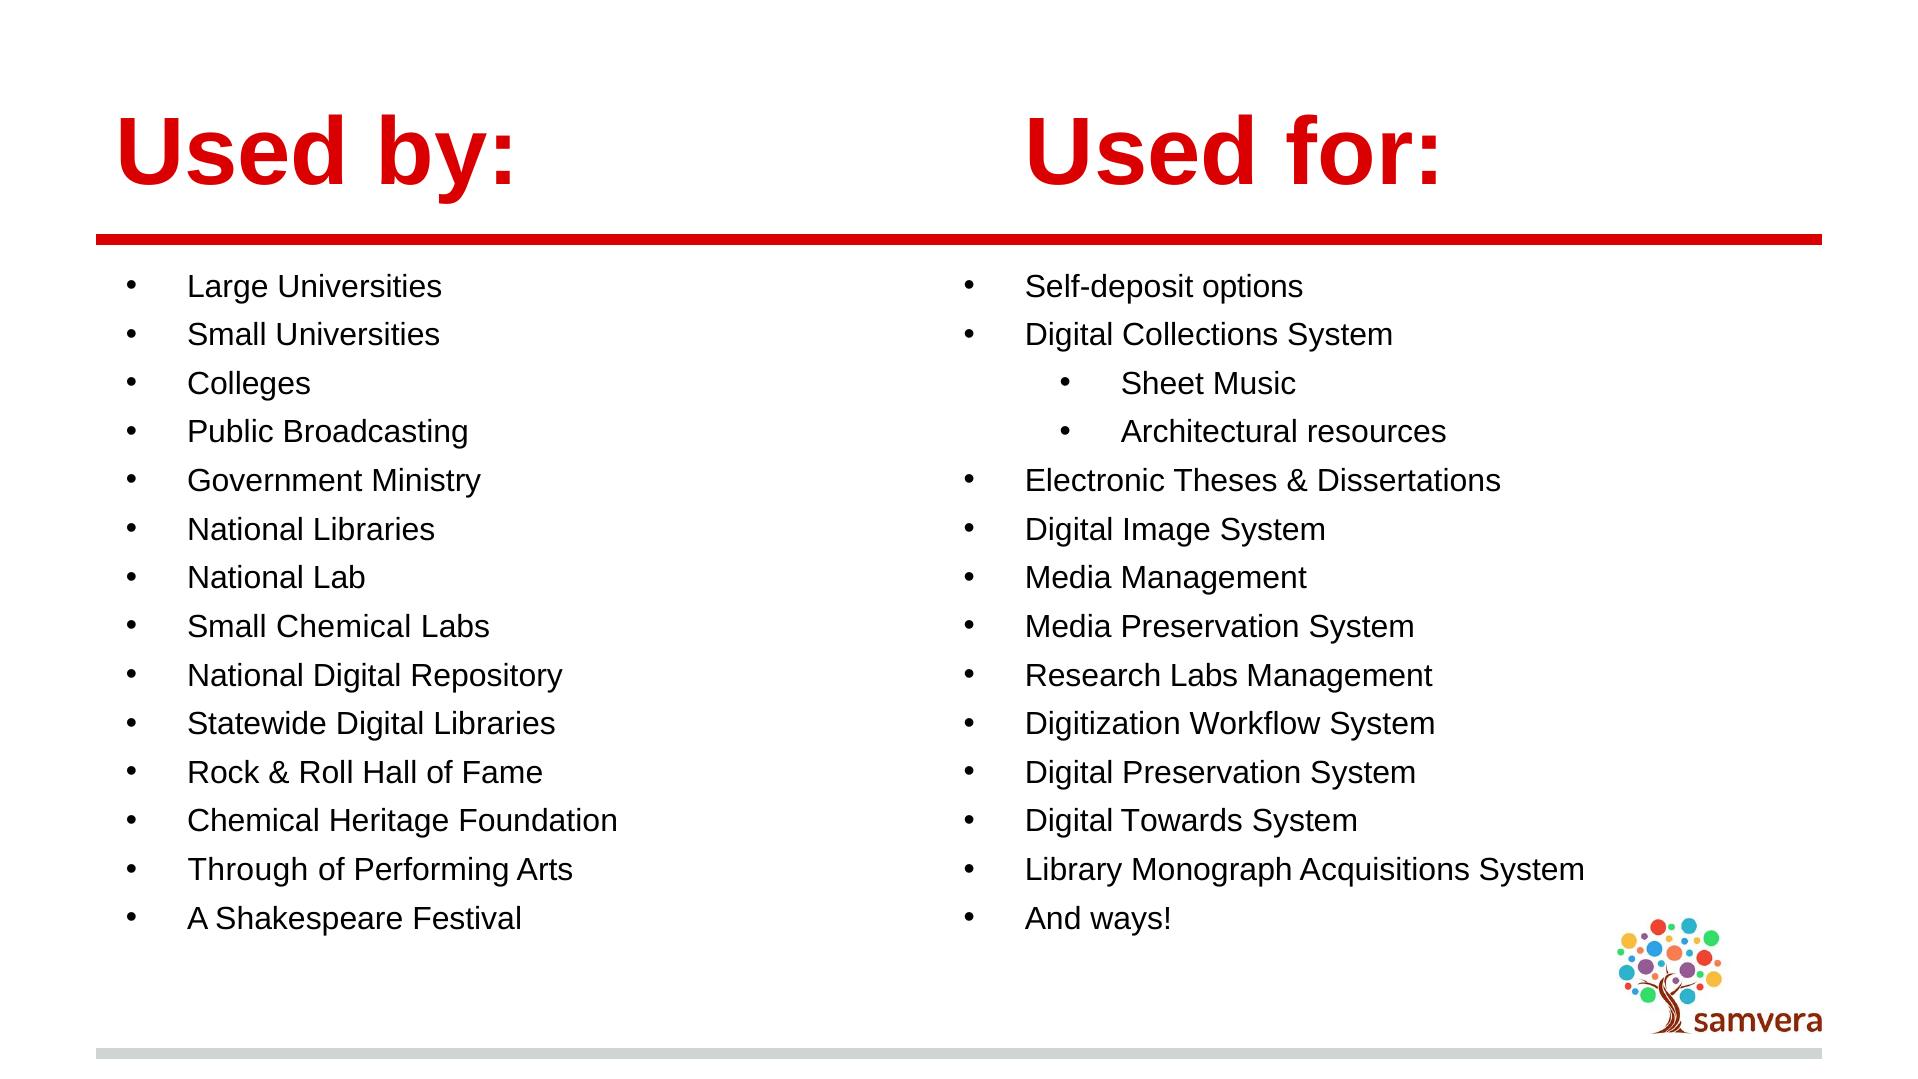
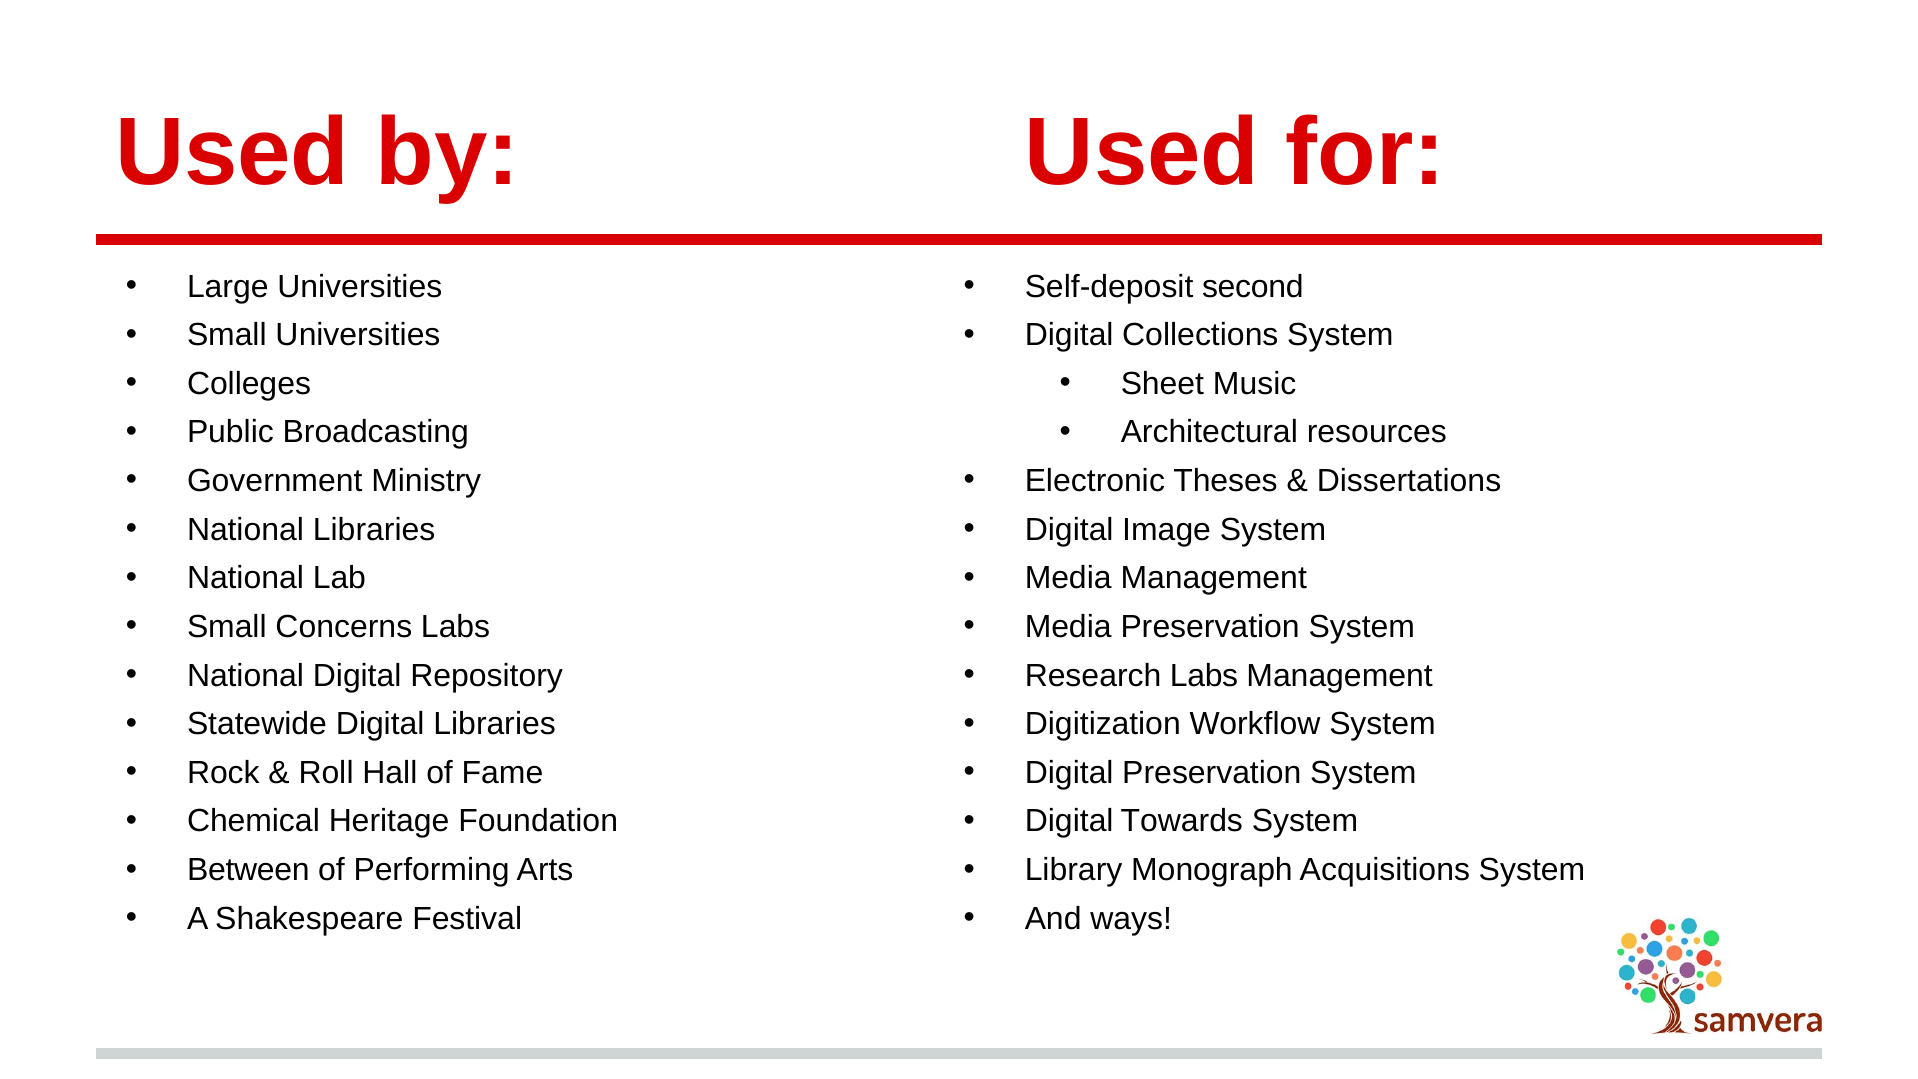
options: options -> second (1253, 286)
Small Chemical: Chemical -> Concerns (344, 627)
Through: Through -> Between (248, 870)
